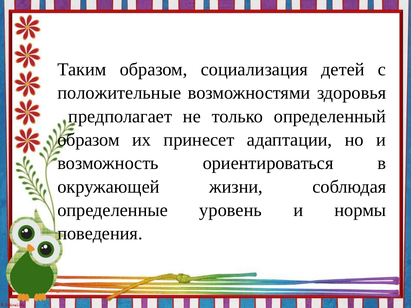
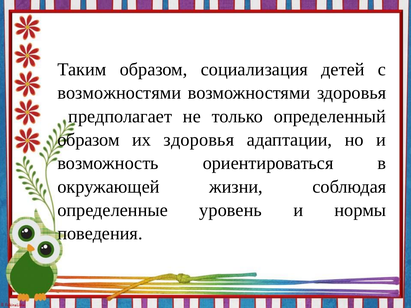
положительные: положительные -> возможностями (119, 93)
их принесет: принесет -> здоровья (199, 140)
